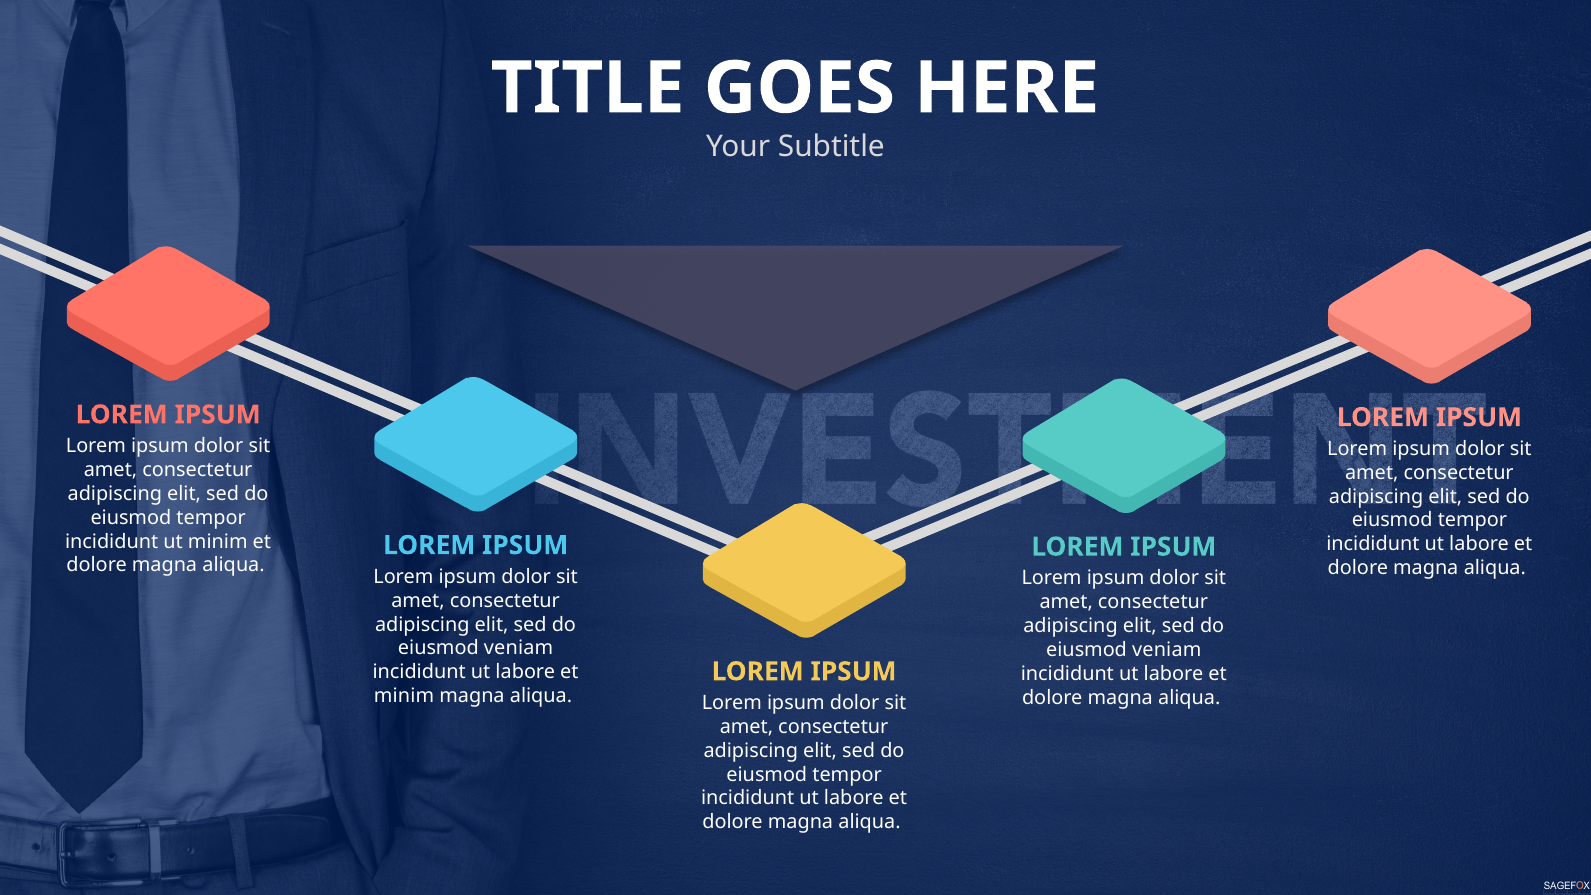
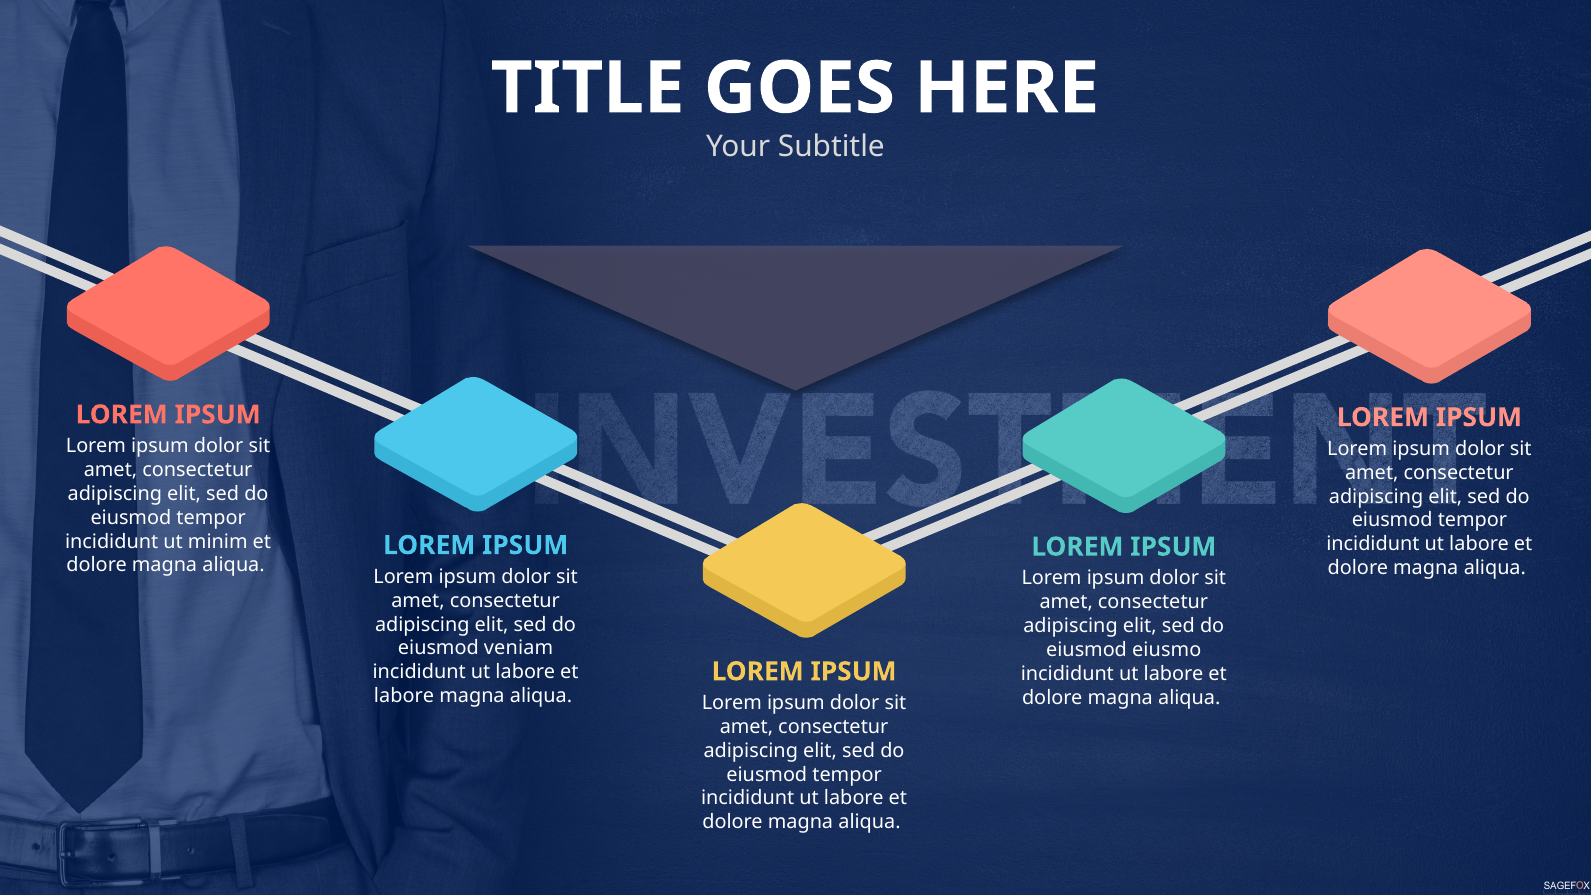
veniam: veniam -> eiusmo (1167, 650)
minim: minim -> labore (404, 696)
